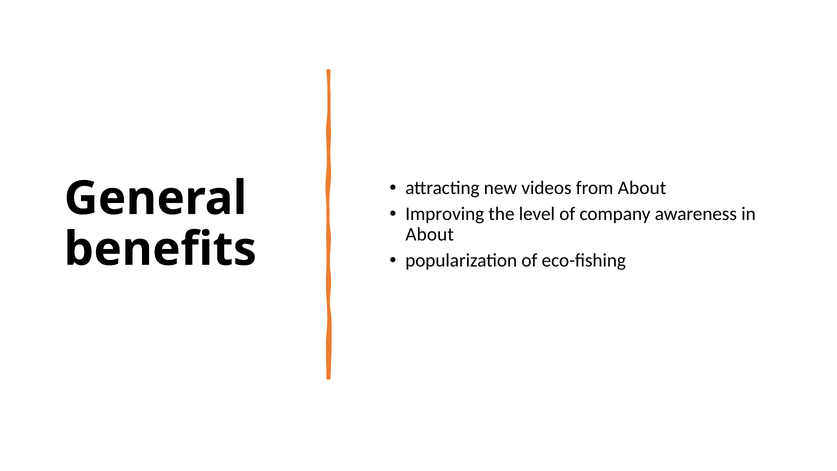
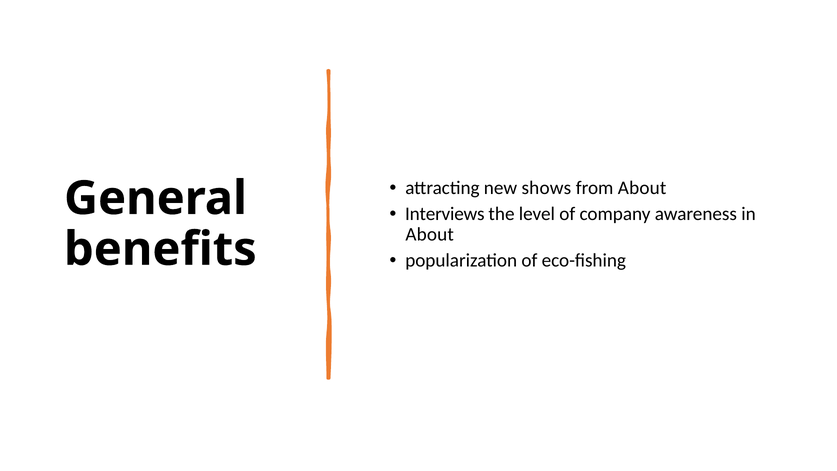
videos: videos -> shows (546, 188)
Improving: Improving -> Interviews (445, 214)
